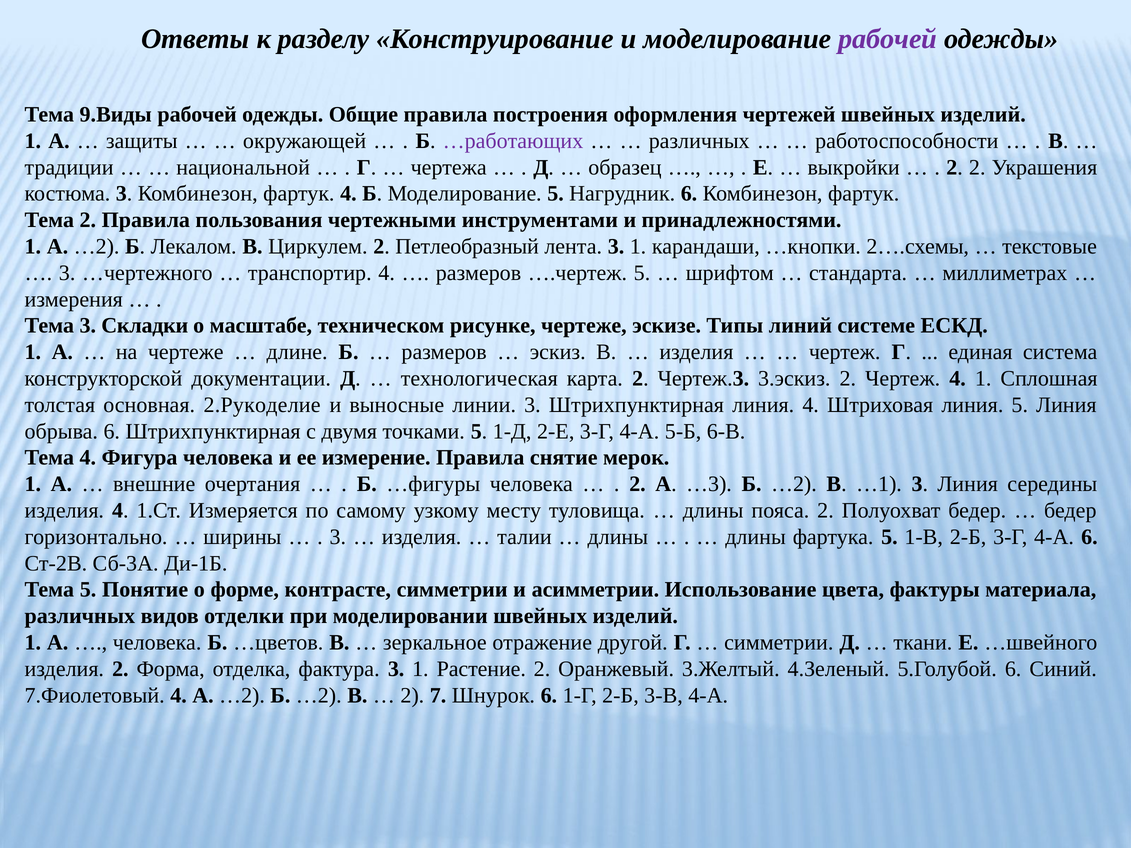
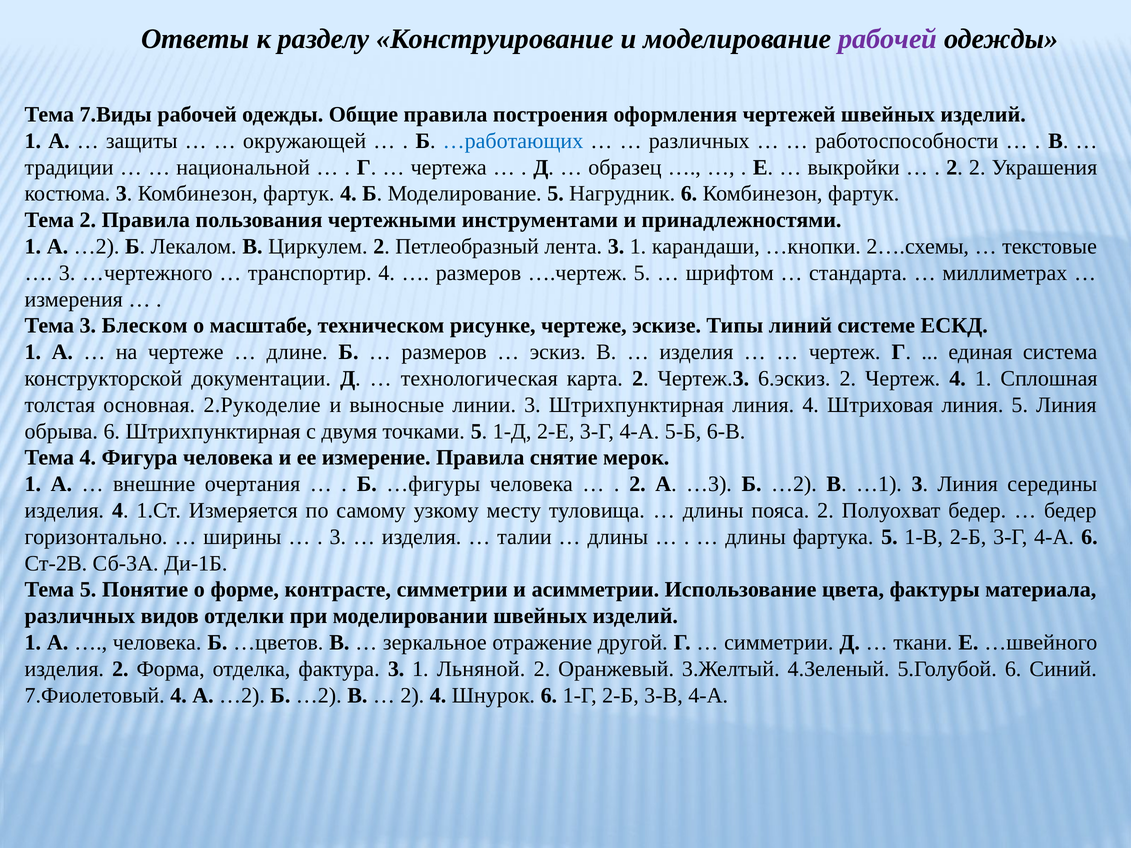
9.Виды: 9.Виды -> 7.Виды (116, 115)
…работающих colour: purple -> blue (513, 141)
Складки: Складки -> Блеском (145, 326)
3.эскиз: 3.эскиз -> 6.эскиз (794, 379)
Растение: Растение -> Льняной (481, 669)
2 7: 7 -> 4 (438, 695)
